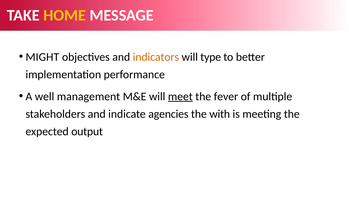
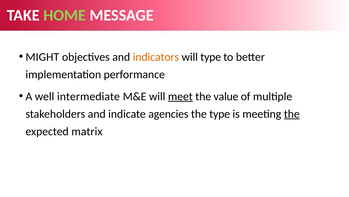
HOME colour: yellow -> light green (65, 15)
management: management -> intermediate (88, 96)
fever: fever -> value (226, 96)
the with: with -> type (220, 114)
the underline: none -> present (292, 114)
output: output -> matrix (87, 131)
